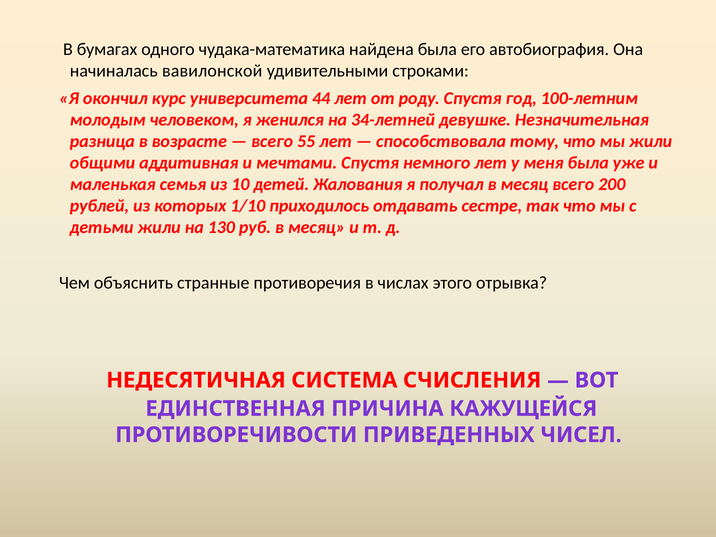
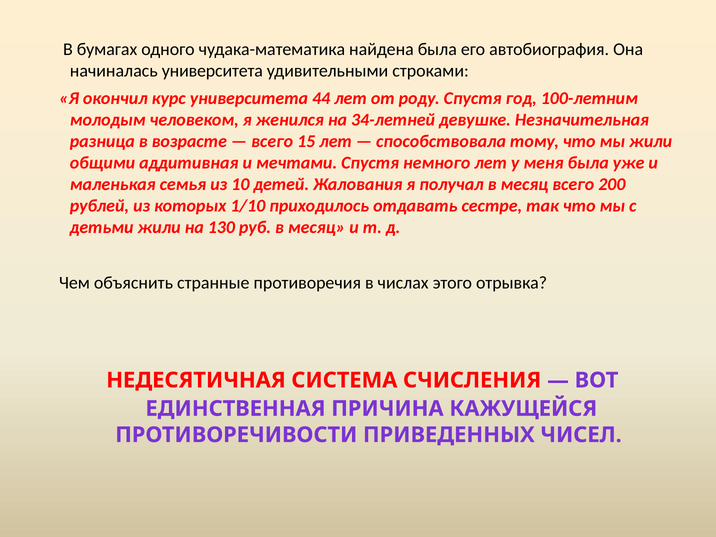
начиналась вавилонской: вавилонской -> университета (212, 71)
55: 55 -> 15 (306, 141)
